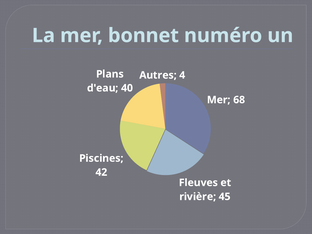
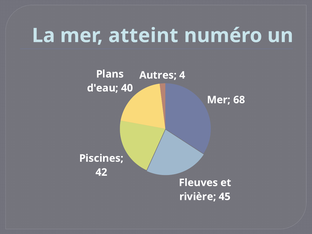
bonnet: bonnet -> atteint (143, 36)
